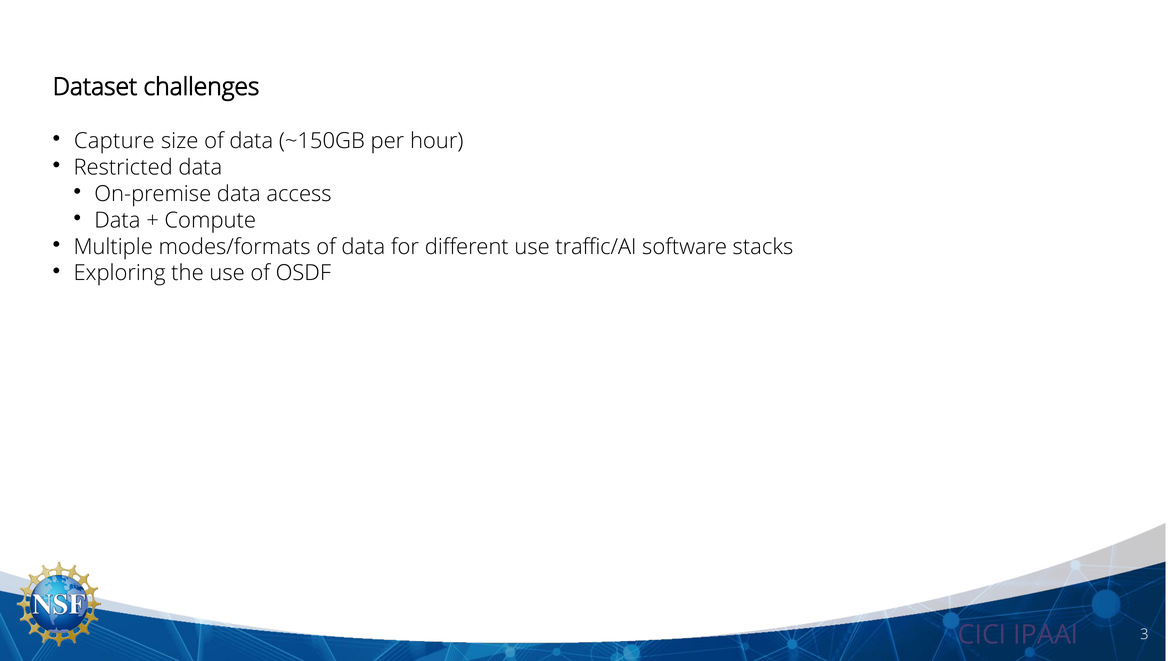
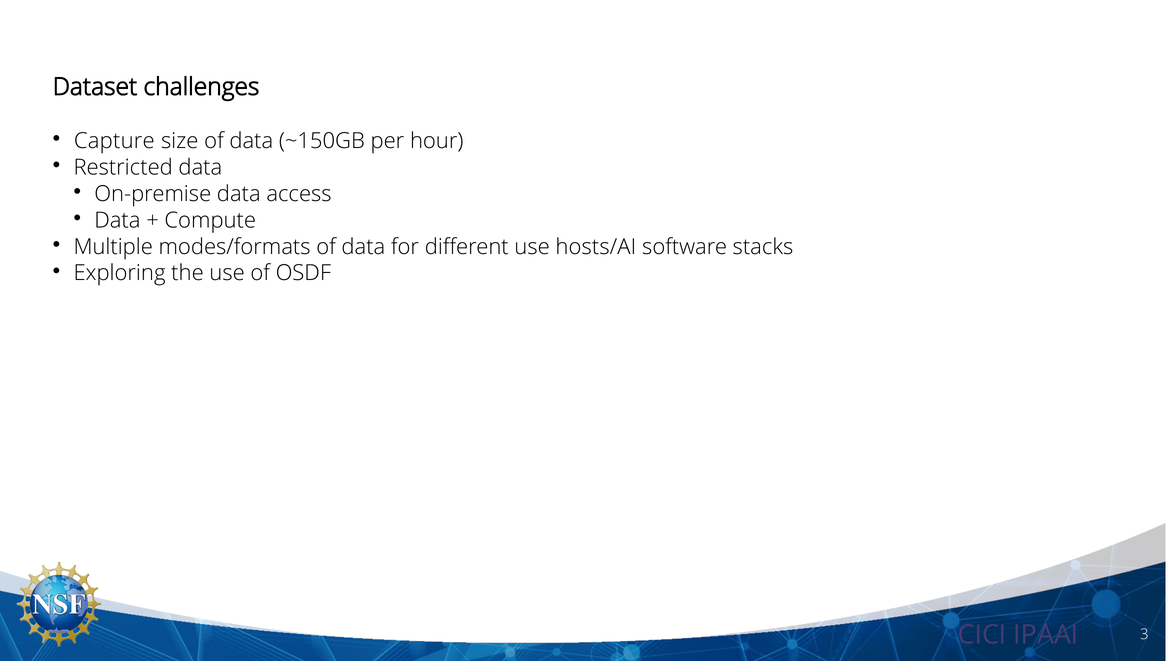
traffic/AI: traffic/AI -> hosts/AI (596, 247)
